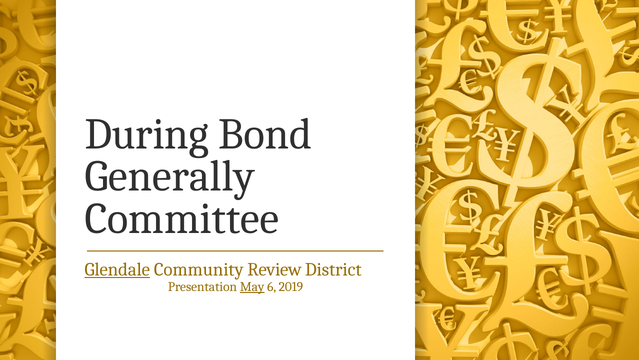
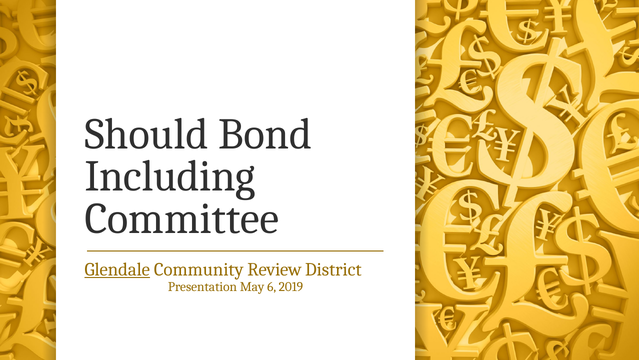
During: During -> Should (147, 134)
Generally: Generally -> Including (170, 176)
May underline: present -> none (252, 286)
